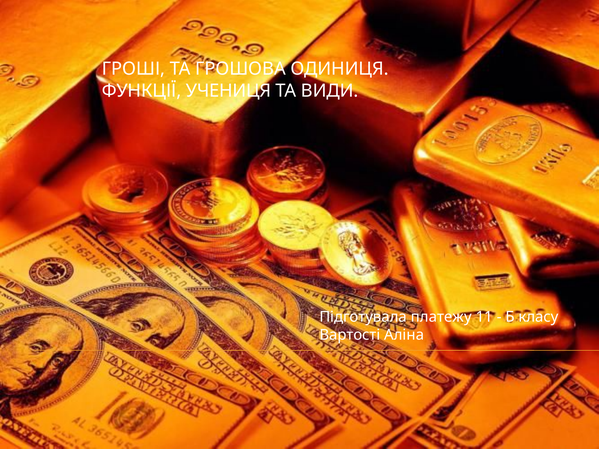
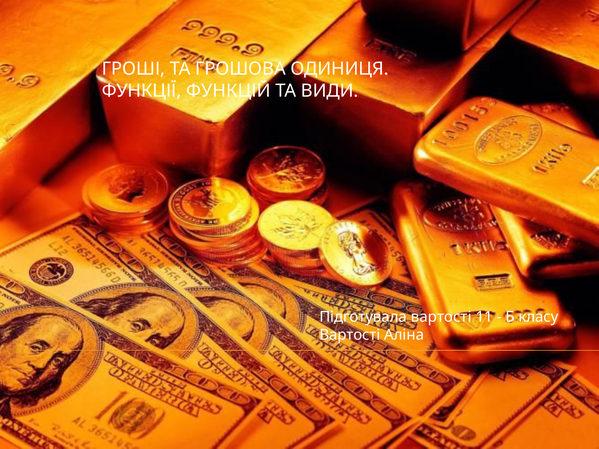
УЧЕНИЦЯ: УЧЕНИЦЯ -> ФУНКЦІЙ (228, 91)
Підготувала платежу: платежу -> вартості (441, 317)
